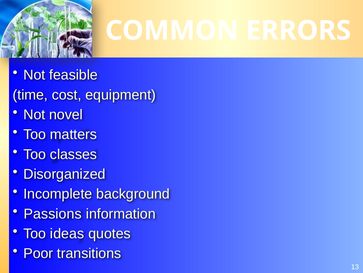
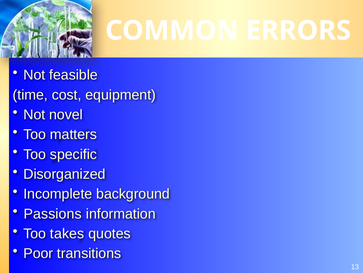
classes: classes -> specific (73, 154)
ideas: ideas -> takes (67, 233)
